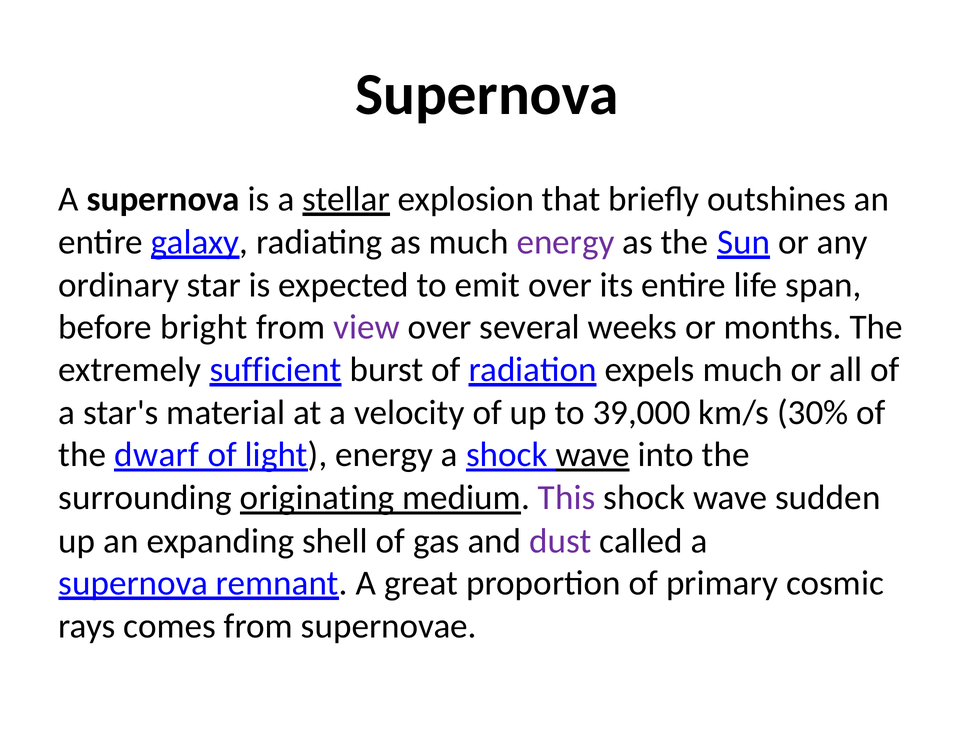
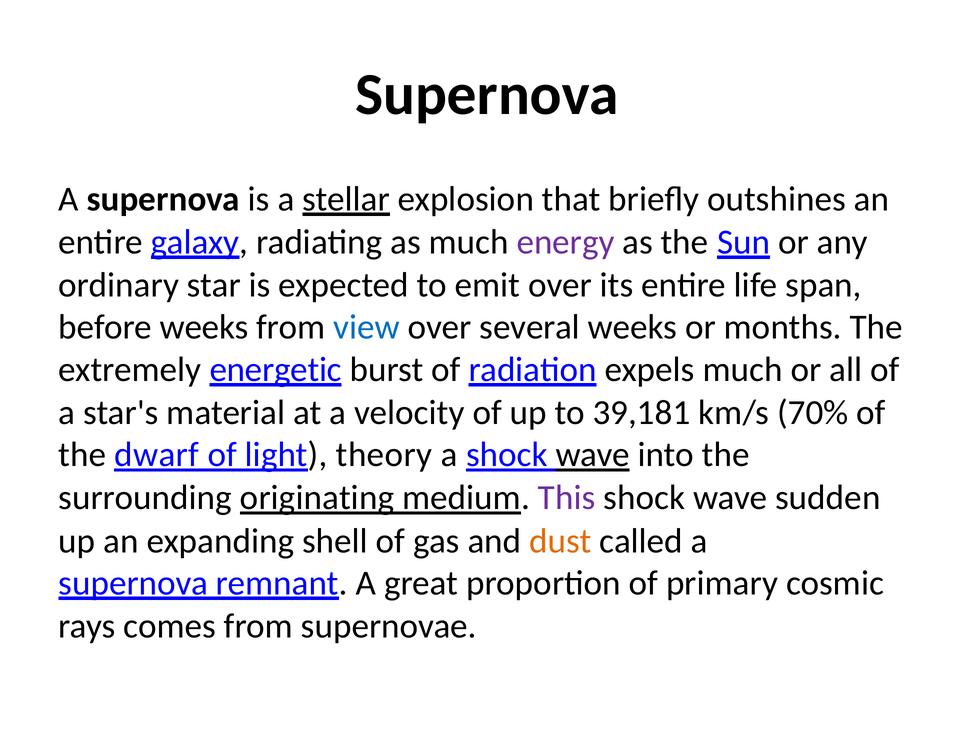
before bright: bright -> weeks (204, 327)
view colour: purple -> blue (367, 327)
sufficient: sufficient -> energetic (276, 369)
39,000: 39,000 -> 39,181 (641, 412)
30%: 30% -> 70% (813, 412)
light energy: energy -> theory (384, 454)
dust colour: purple -> orange (560, 541)
